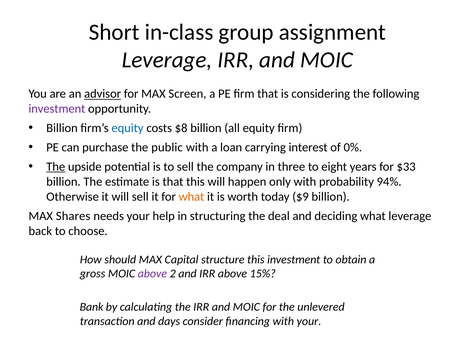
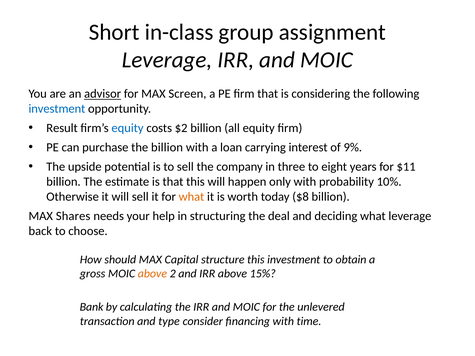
investment colour: purple -> blue (57, 109)
Billion: Billion -> Result (62, 128)
$8: $8 -> $2 (181, 128)
the public: public -> billion (167, 147)
0%: 0% -> 9% (353, 147)
The underline: present -> none (56, 167)
$33: $33 -> $11 (406, 167)
94%: 94% -> 10% (389, 182)
$9: $9 -> $8 (301, 197)
above colour: purple -> orange (152, 274)
days: days -> type (169, 321)
with your: your -> time (309, 321)
